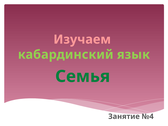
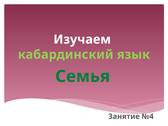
Изучаем colour: pink -> white (82, 39)
